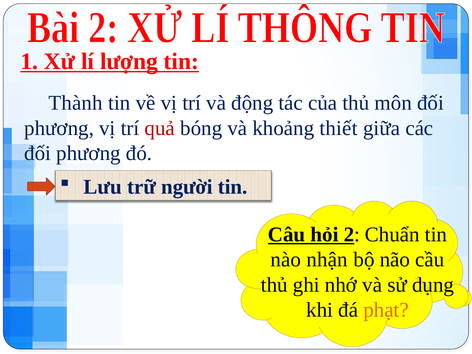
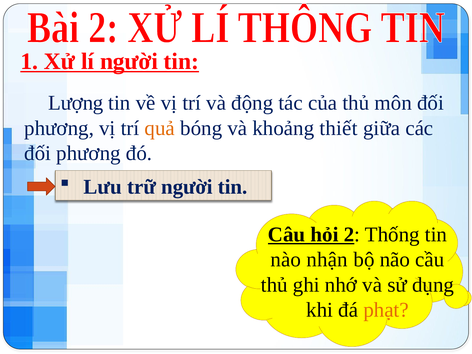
lí lượng: lượng -> người (129, 61)
Thành: Thành -> Lượng (76, 103)
quả colour: red -> orange (160, 128)
Chuẩn: Chuẩn -> Thống (392, 234)
